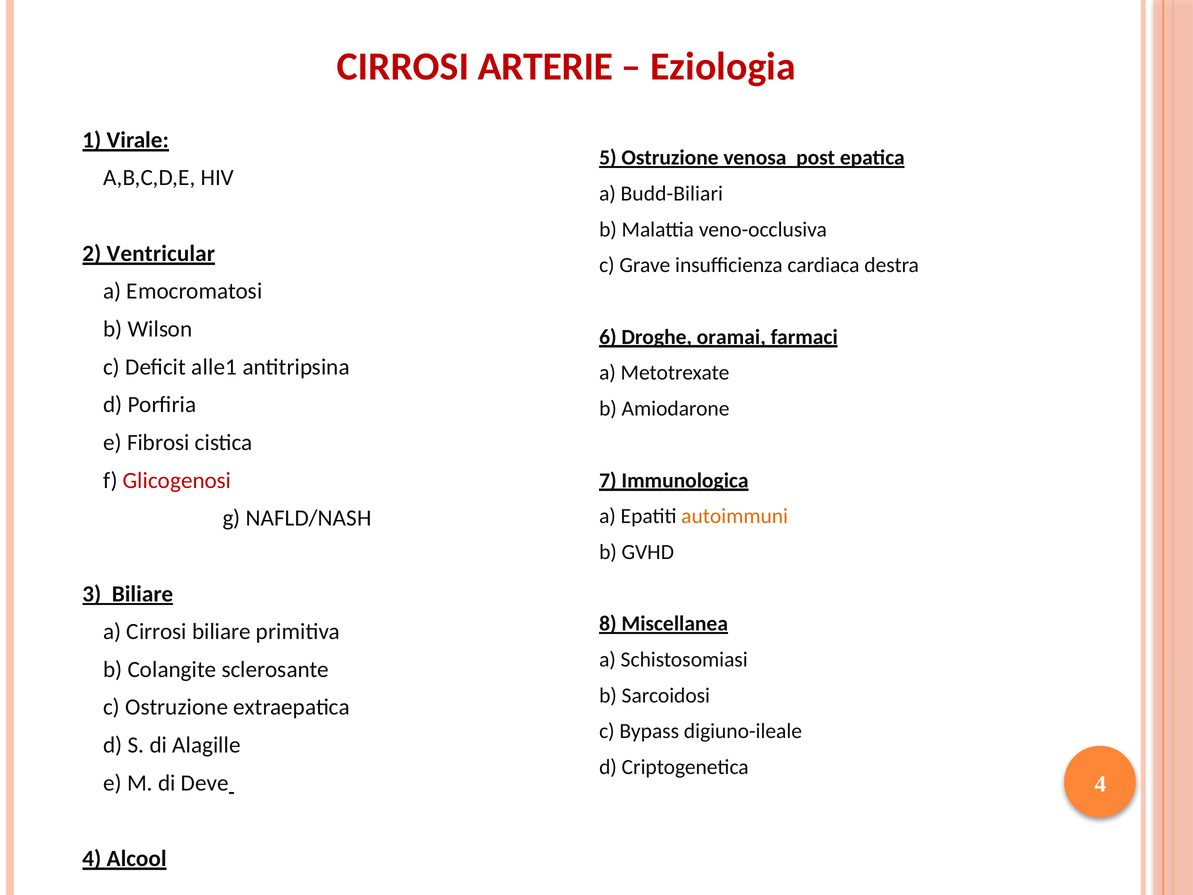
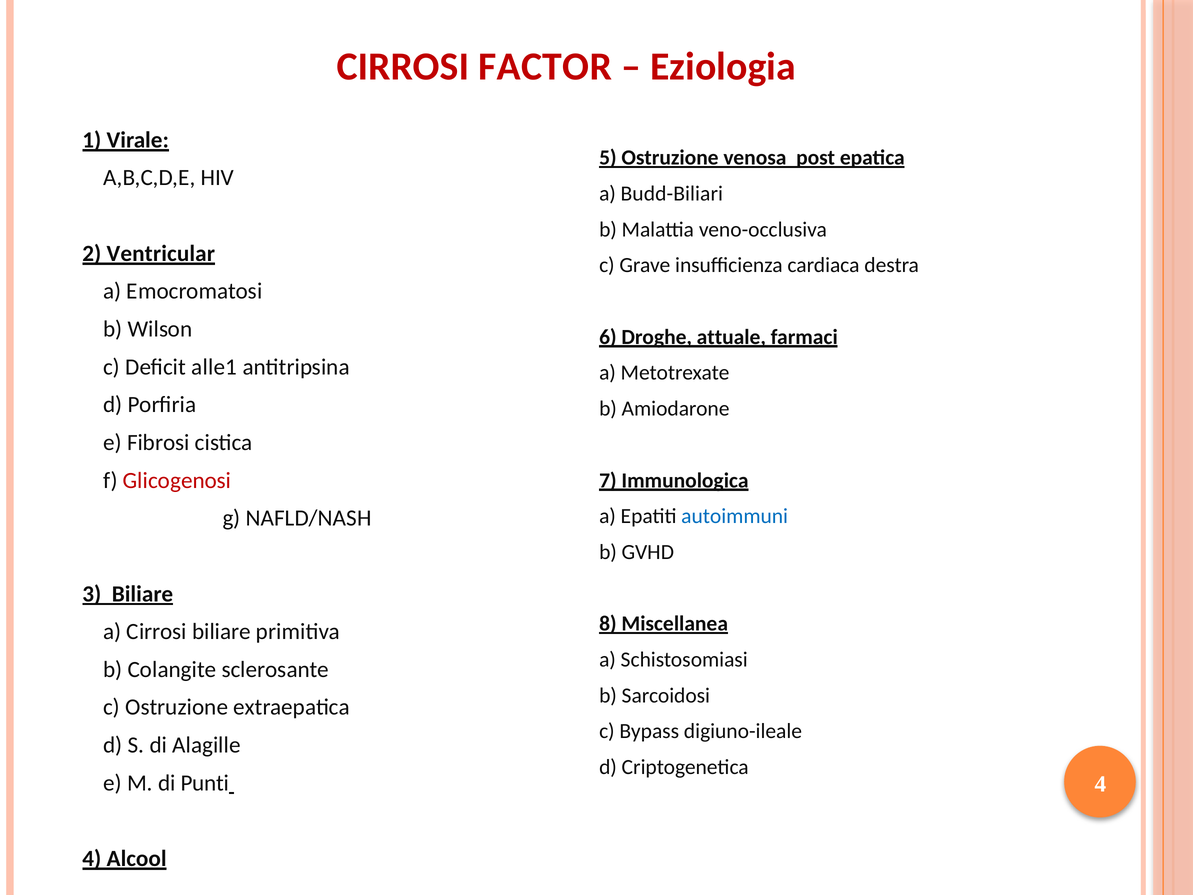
ARTERIE: ARTERIE -> FACTOR (545, 66)
oramai: oramai -> attuale (731, 337)
autoimmuni colour: orange -> blue (735, 516)
Deve: Deve -> Punti (205, 783)
